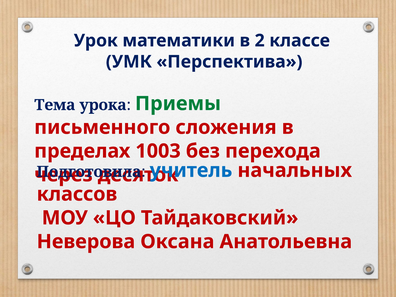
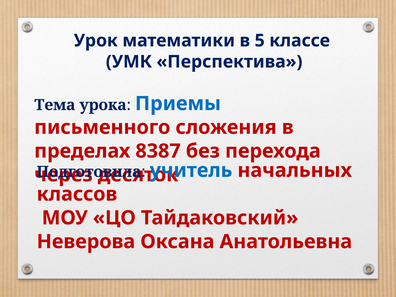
2: 2 -> 5 (260, 41)
Приемы colour: green -> blue (178, 104)
1003: 1003 -> 8387 (158, 151)
